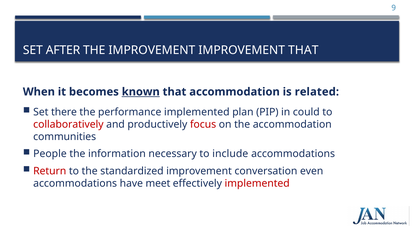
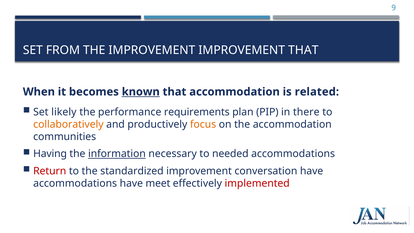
AFTER: AFTER -> FROM (63, 50)
there: there -> likely (64, 112)
performance implemented: implemented -> requirements (197, 112)
could: could -> there (306, 112)
collaboratively colour: red -> orange (68, 124)
focus colour: red -> orange (203, 124)
People: People -> Having (50, 154)
information underline: none -> present (117, 154)
include: include -> needed (230, 154)
conversation even: even -> have (312, 171)
